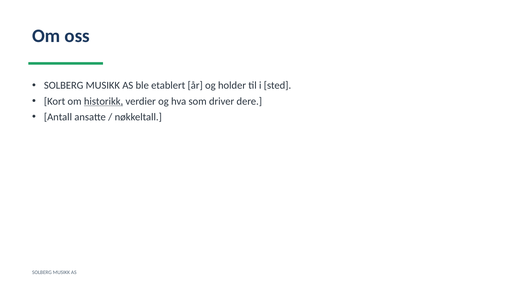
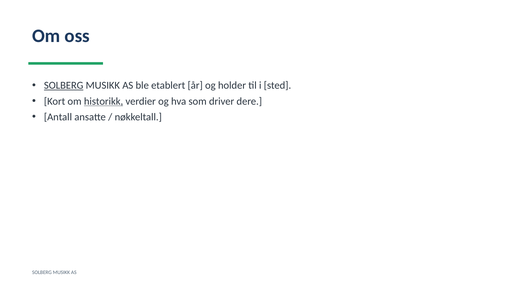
SOLBERG underline: none -> present (64, 86)
